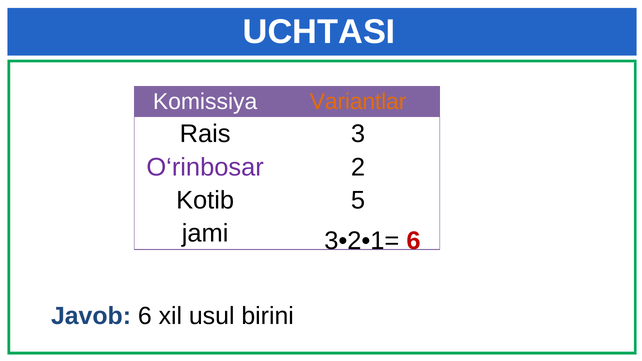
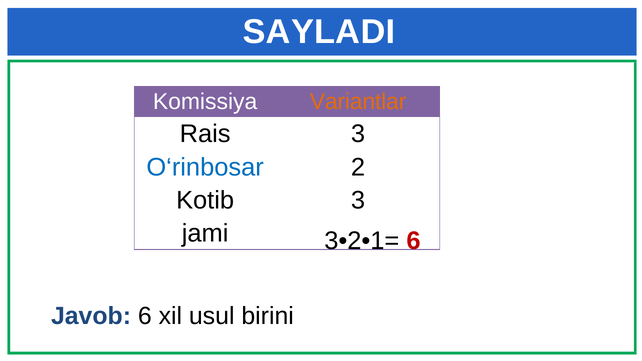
UCHTASI: UCHTASI -> SAYLADI (319, 32)
O‘rinbosar colour: purple -> blue (205, 167)
Kotib 5: 5 -> 3 (358, 200)
